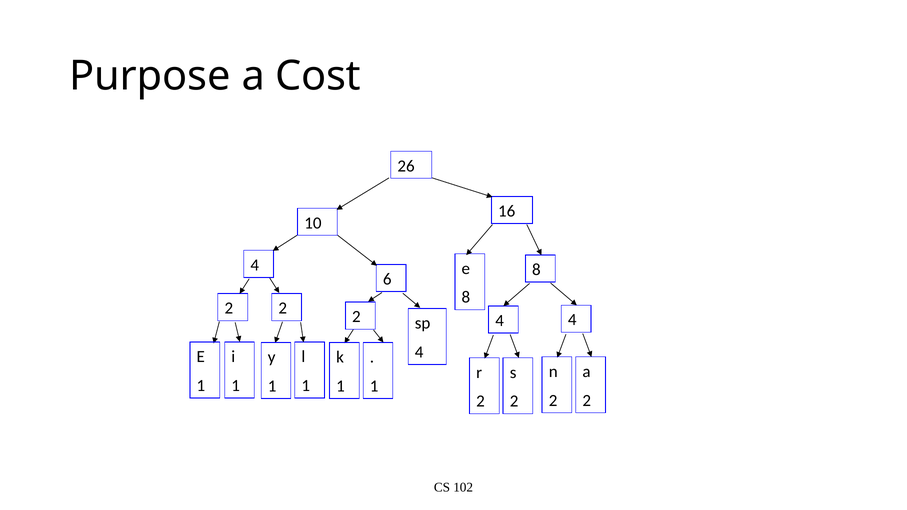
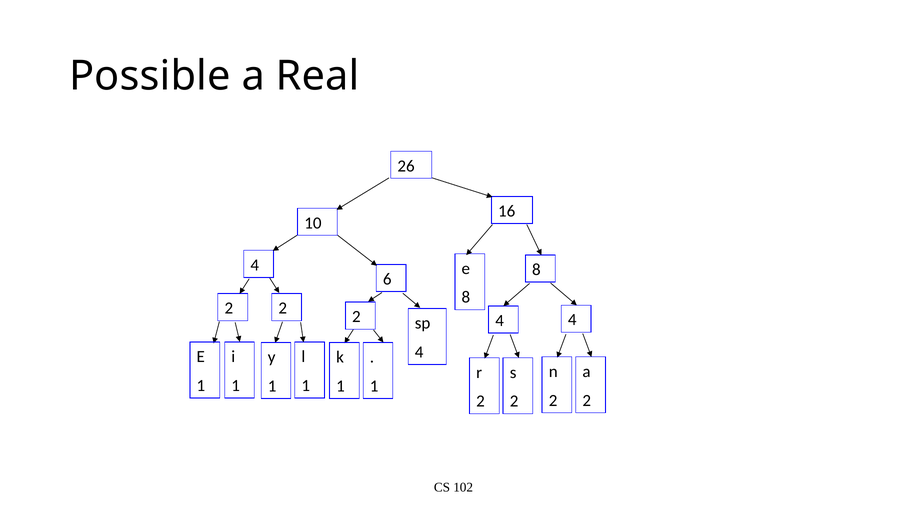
Purpose: Purpose -> Possible (150, 76)
Cost: Cost -> Real (318, 76)
